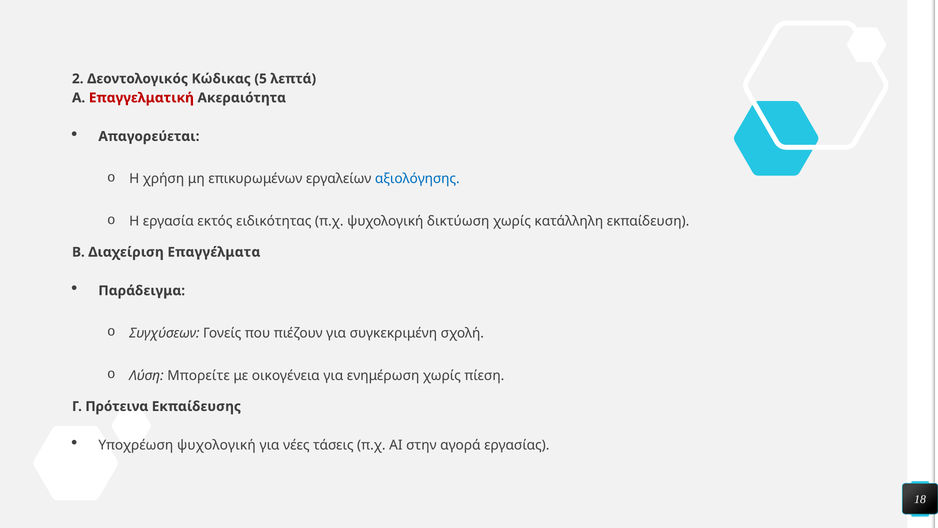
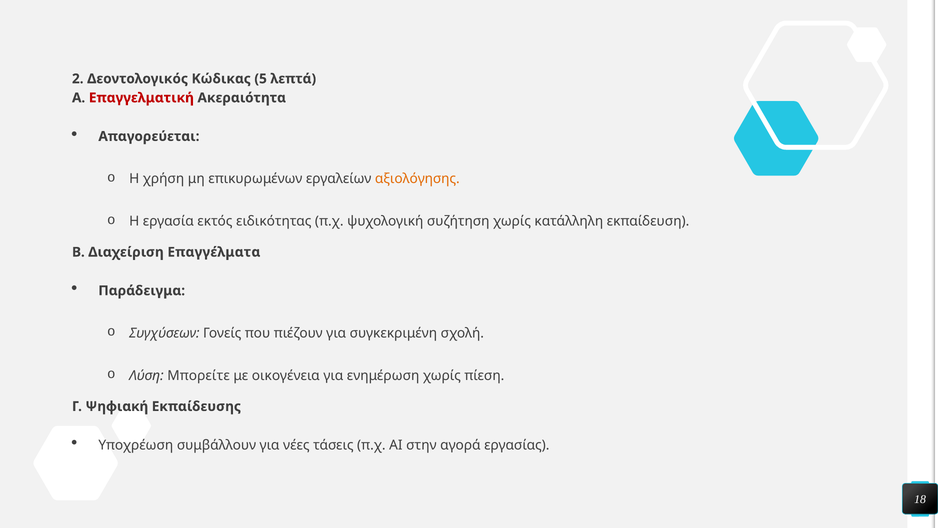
αξιολόγησης colour: blue -> orange (417, 179)
δικτύωση: δικτύωση -> συζήτηση (458, 221)
Πρότεινα: Πρότεινα -> Ψηφιακή (117, 406)
Υποχρέωση ψυχολογική: ψυχολογική -> συμβάλλουν (217, 445)
